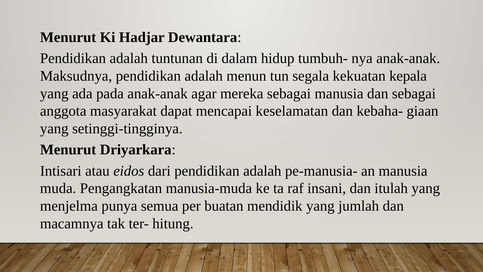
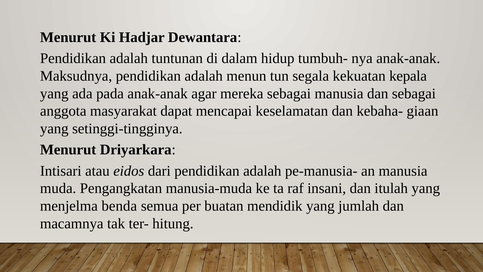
punya: punya -> benda (119, 206)
